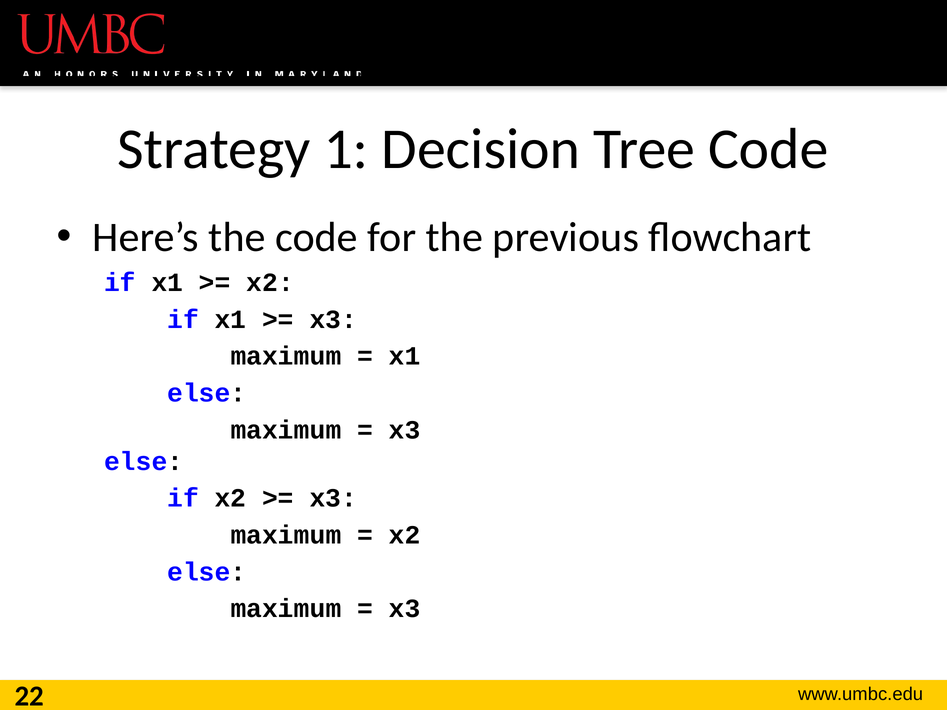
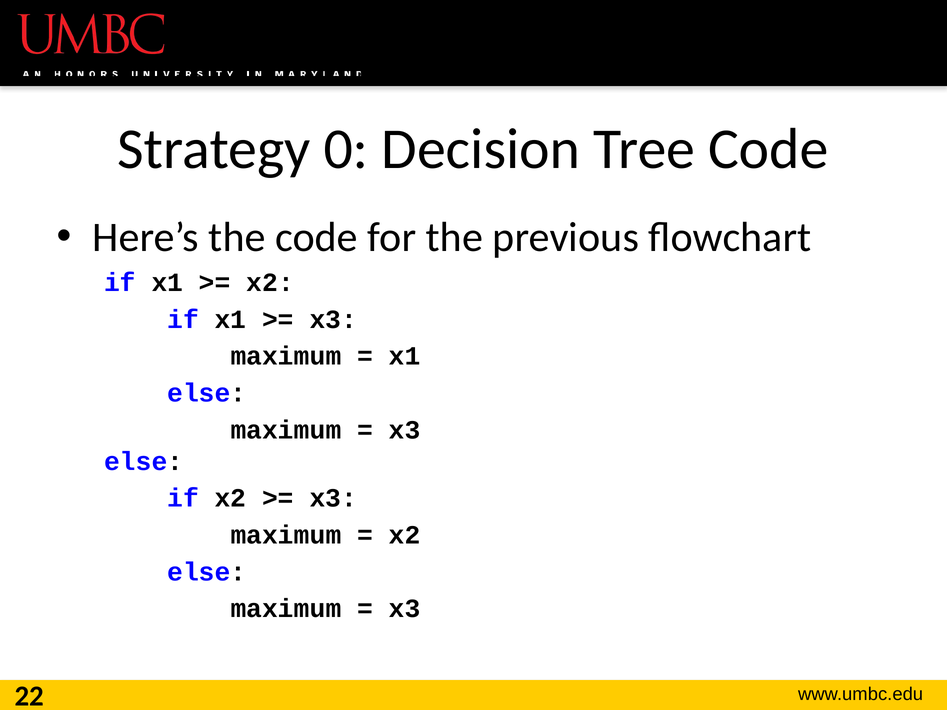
1: 1 -> 0 (346, 149)
